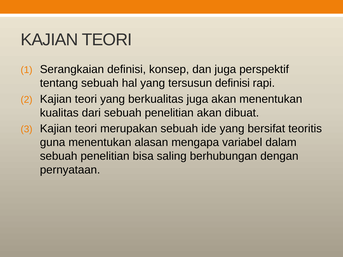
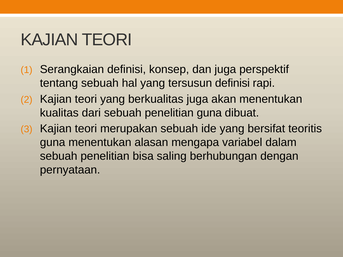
penelitian akan: akan -> guna (209, 113)
